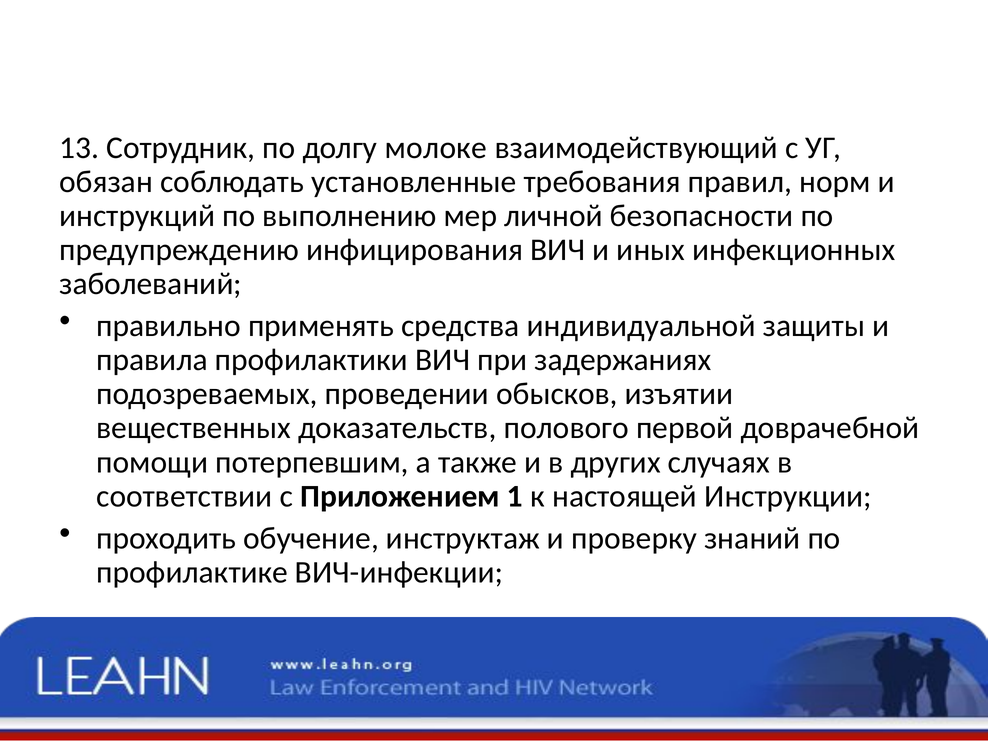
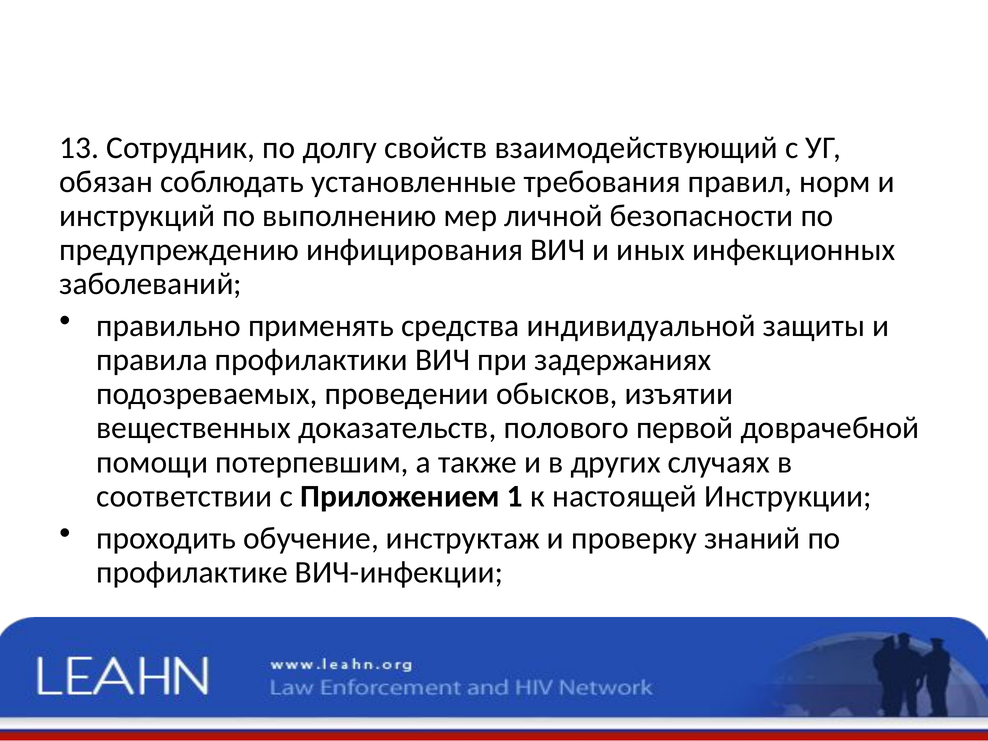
молоке: молоке -> свойств (436, 148)
